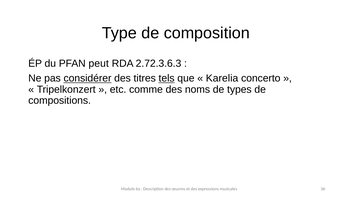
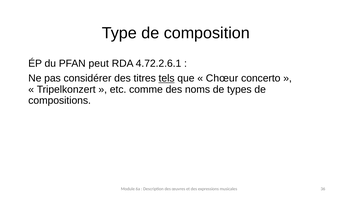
2.72.3.6.3: 2.72.3.6.3 -> 4.72.2.6.1 (158, 64)
considérer underline: present -> none (87, 78)
Karelia: Karelia -> Chœur (222, 78)
